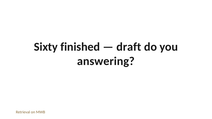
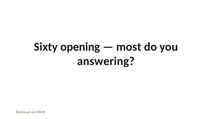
finished: finished -> opening (80, 47)
draft: draft -> most (129, 47)
